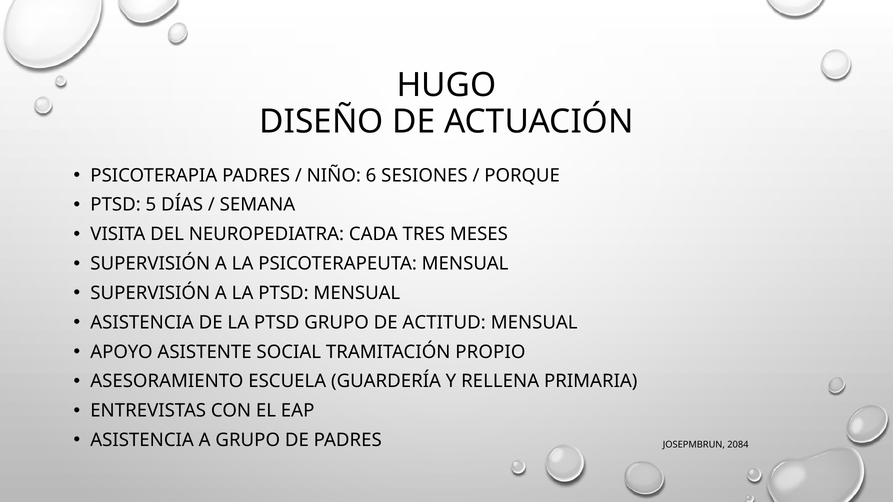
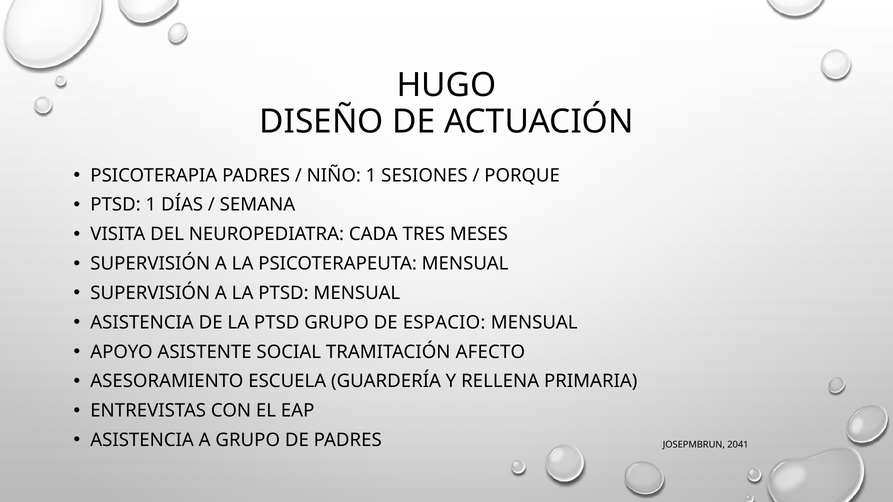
NIÑO 6: 6 -> 1 (371, 176)
PTSD 5: 5 -> 1 (151, 205)
ACTITUD: ACTITUD -> ESPACIO (444, 323)
PROPIO: PROPIO -> AFECTO (490, 352)
2084: 2084 -> 2041 (738, 445)
